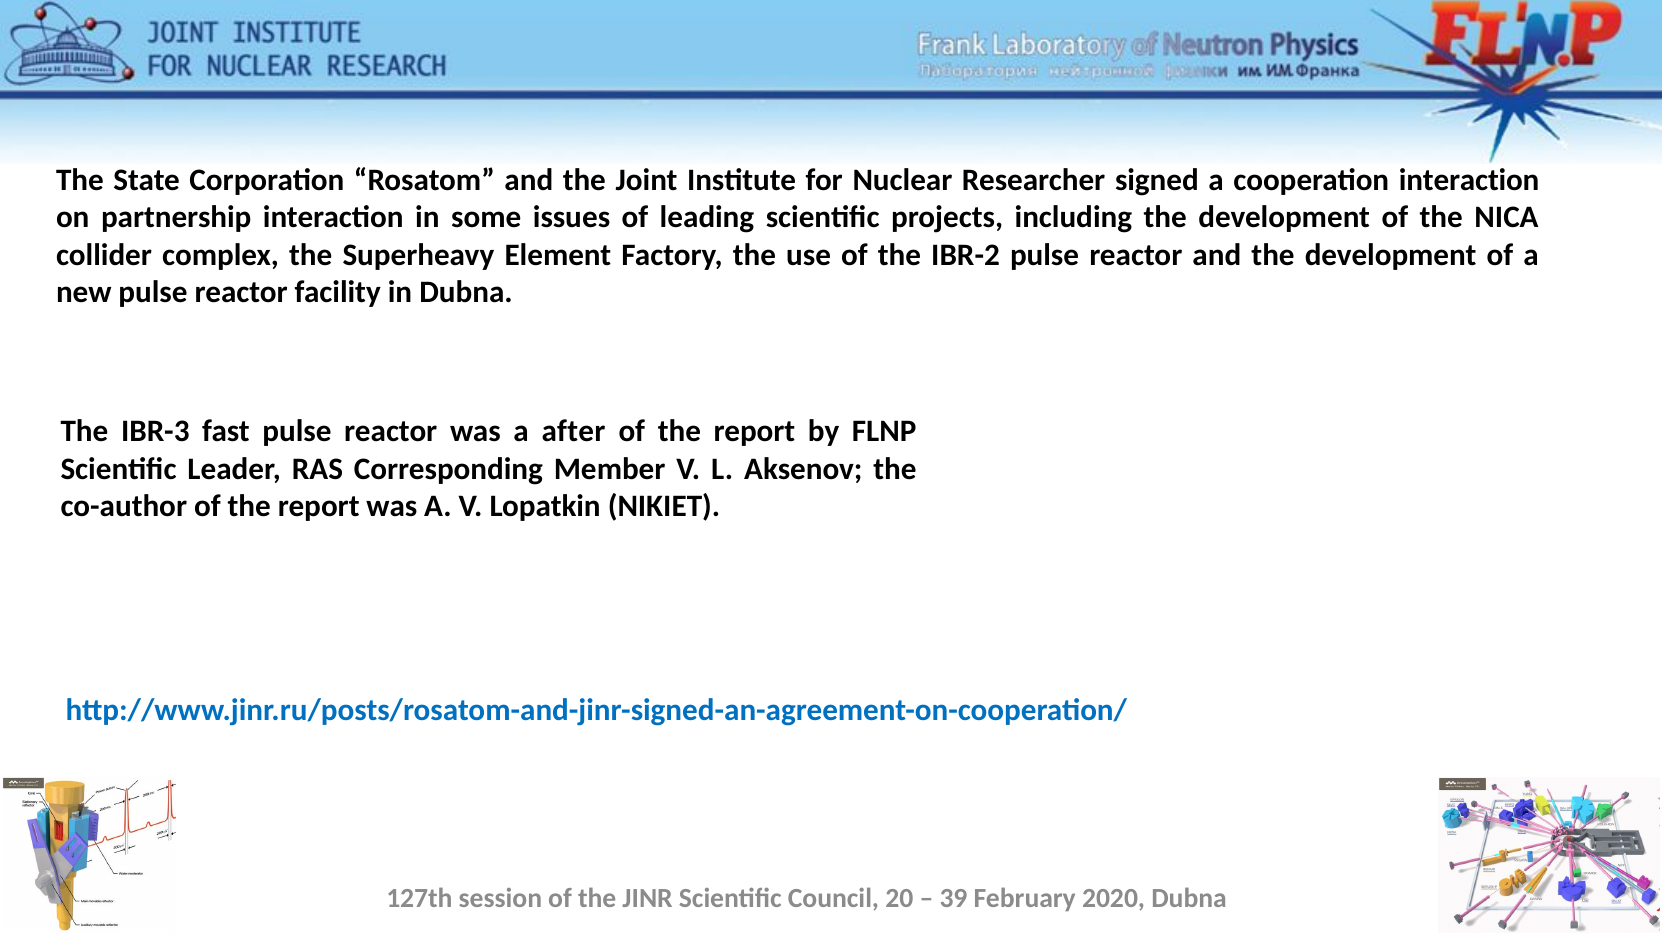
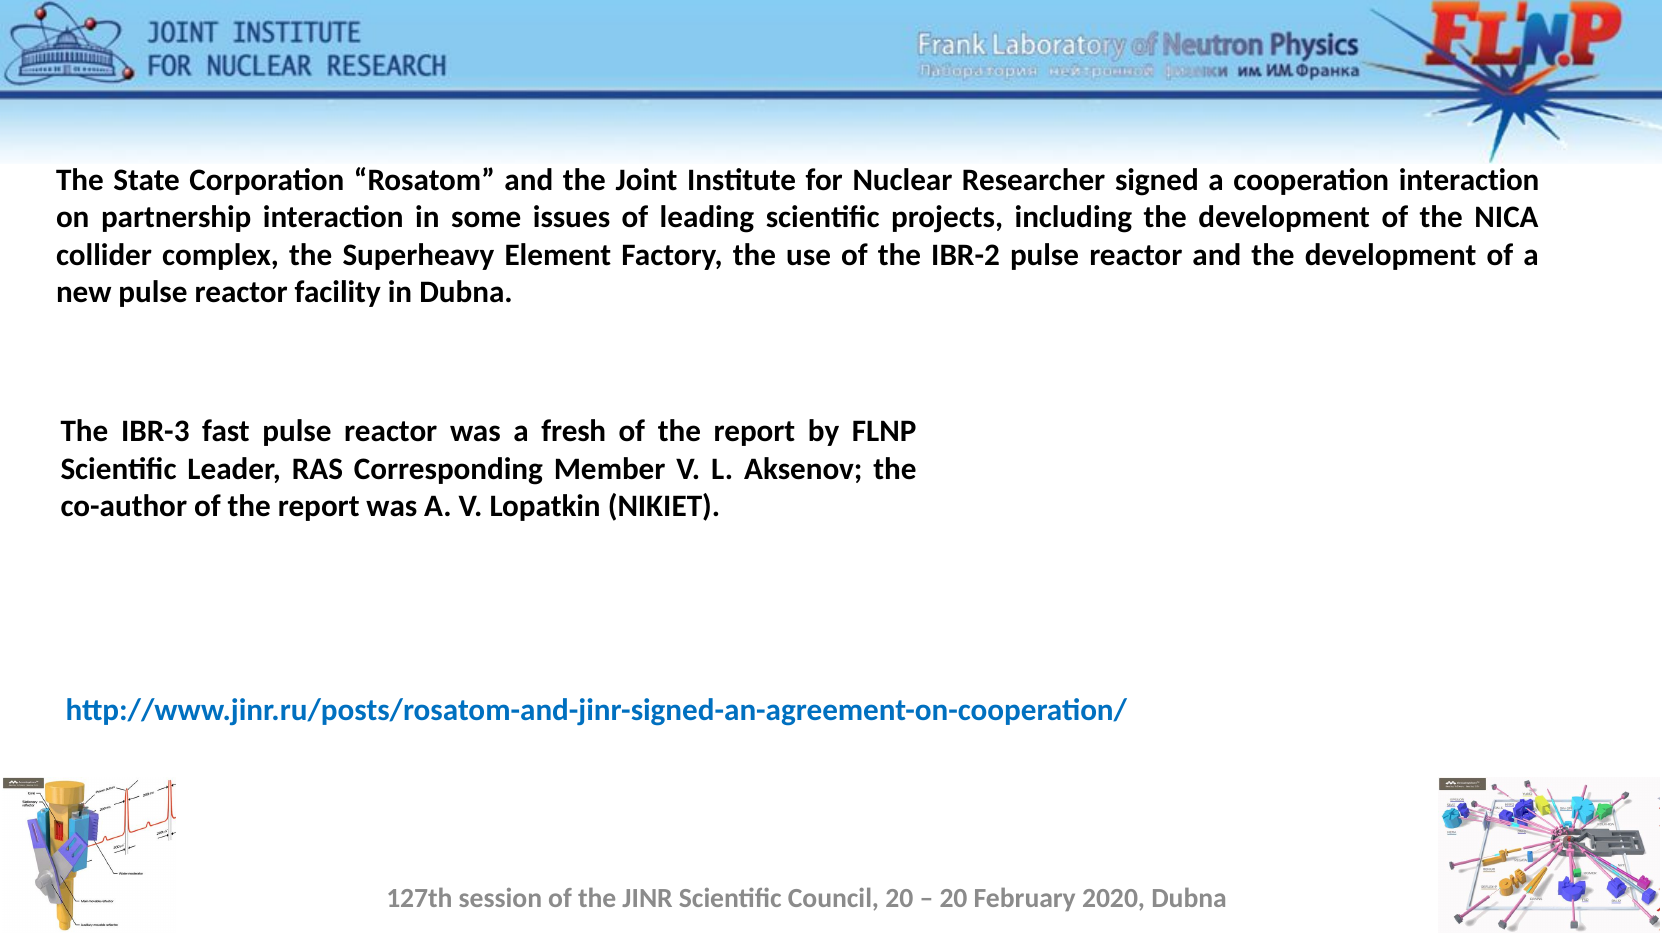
after: after -> fresh (574, 431)
39: 39 -> 20 (953, 898)
